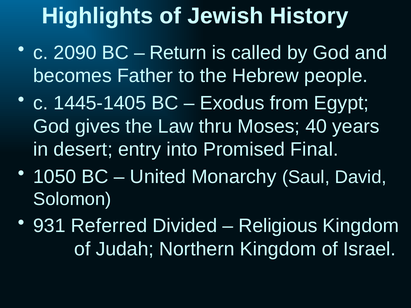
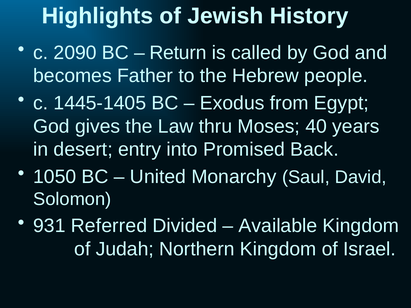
Final: Final -> Back (314, 150)
Religious: Religious -> Available (278, 226)
